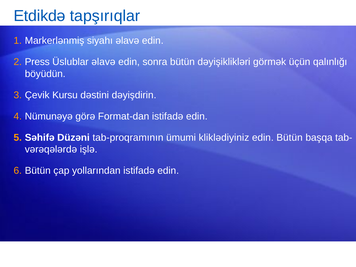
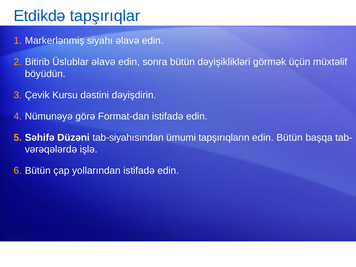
Press: Press -> Bitirib (37, 62)
qalınlığı: qalınlığı -> müxtəlif (330, 62)
tab-proqramının: tab-proqramının -> tab-siyahısından (128, 138)
kliklədiyiniz: kliklədiyiniz -> tapşırıqların (224, 138)
